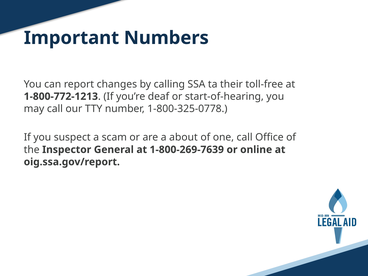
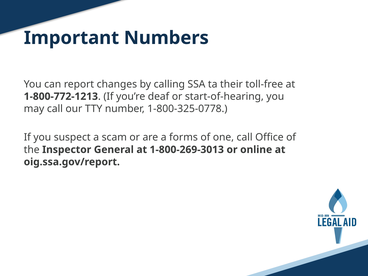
about: about -> forms (183, 137)
1-800-269-7639: 1-800-269-7639 -> 1-800-269-3013 (187, 150)
